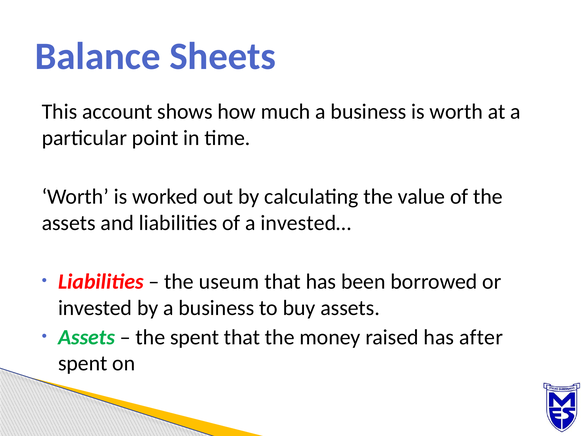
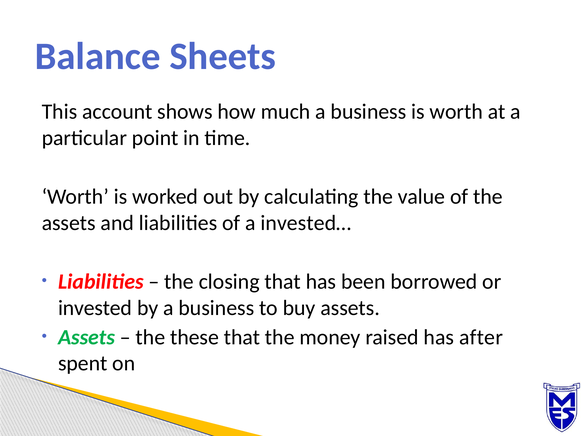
useum: useum -> closing (229, 281)
the spent: spent -> these (195, 337)
